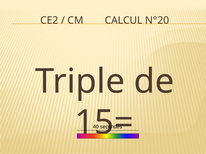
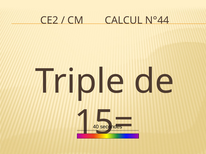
N°20: N°20 -> N°44 (157, 20)
